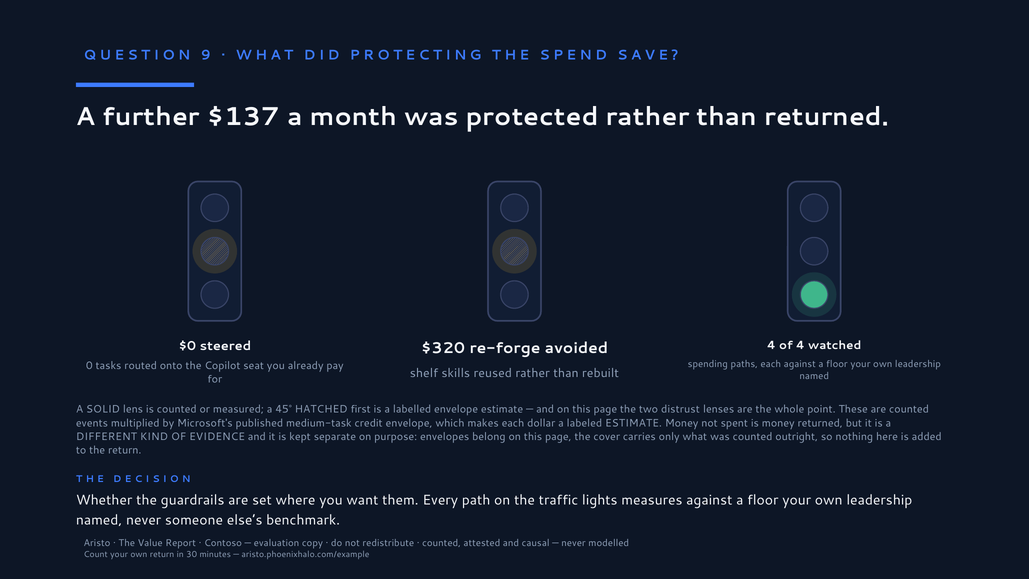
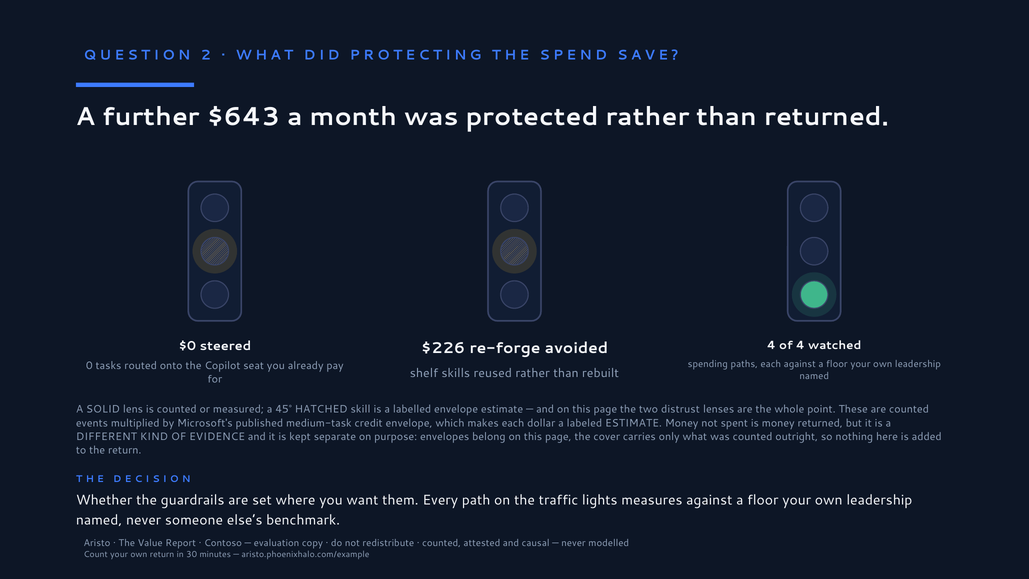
9: 9 -> 2 (206, 55)
$137: $137 -> $643 (243, 117)
$320: $320 -> $226 (443, 348)
first: first -> skill (361, 409)
